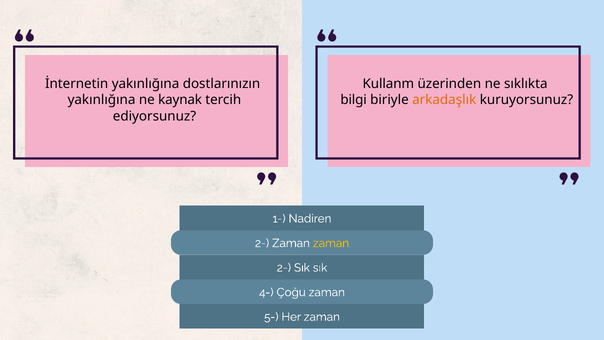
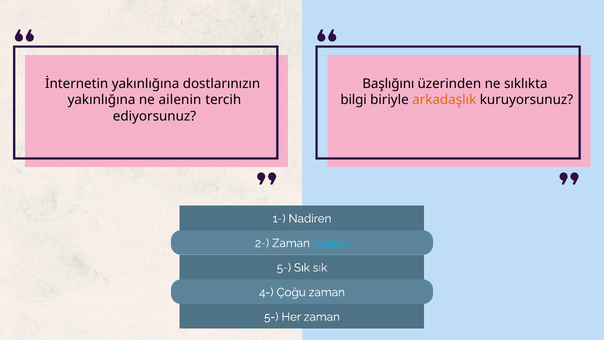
Kullanm: Kullanm -> Başlığını (388, 84)
kaynak: kaynak -> ailenin (180, 100)
zaman colour: yellow -> light blue (331, 243)
2-: 2- -> 5- (284, 268)
